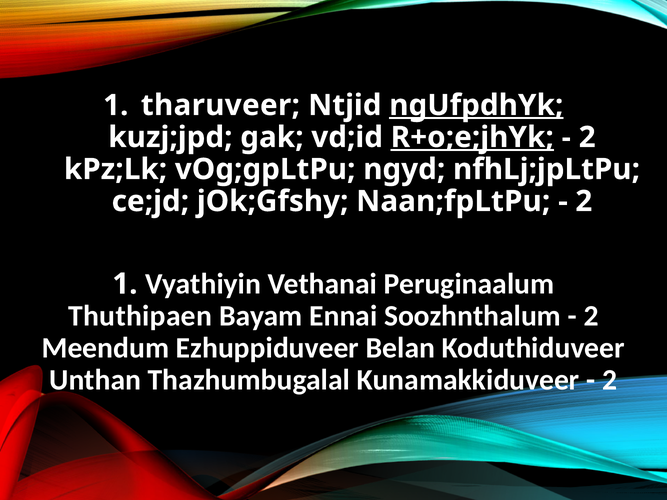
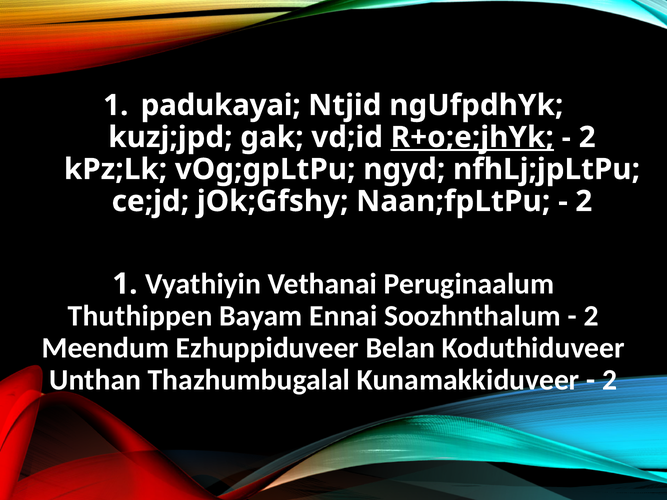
tharuveer: tharuveer -> padukayai (221, 105)
ngUfpdhYk underline: present -> none (476, 105)
Thuthipaen: Thuthipaen -> Thuthippen (140, 316)
